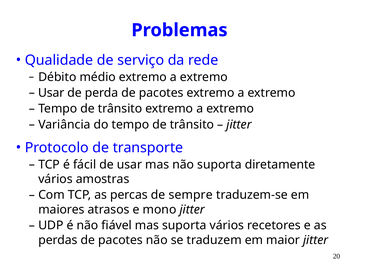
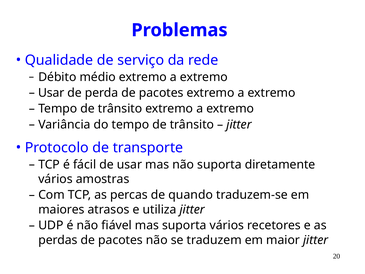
sempre: sempre -> quando (191, 195)
mono: mono -> utiliza (160, 209)
